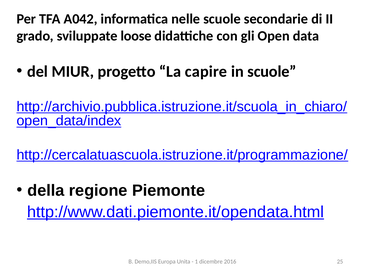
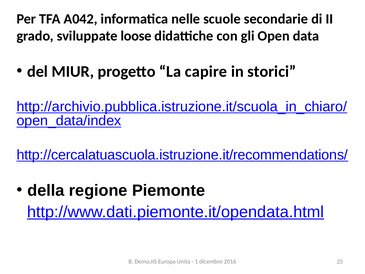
in scuole: scuole -> storici (272, 71)
http://cercalatuascuola.istruzione.it/programmazione/: http://cercalatuascuola.istruzione.it/programmazione/ -> http://cercalatuascuola.istruzione.it/recommendations/ (182, 155)
